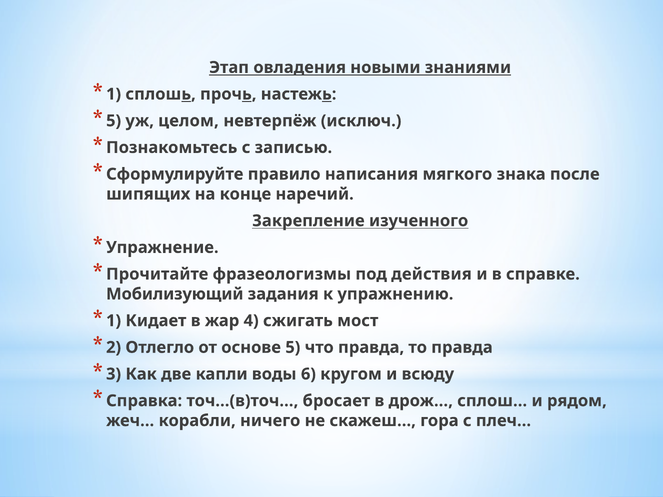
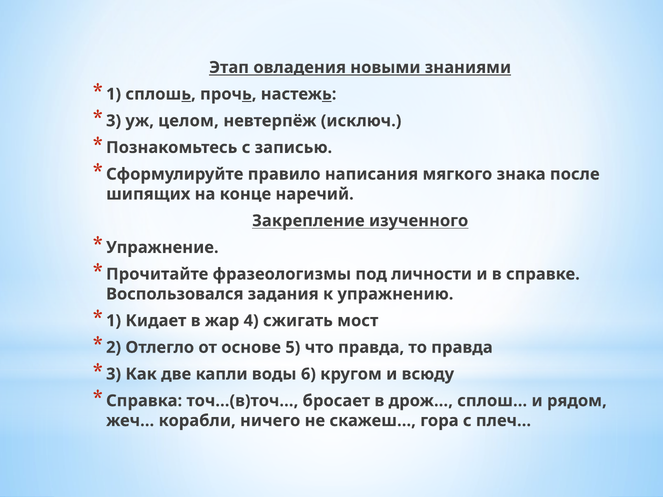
5: 5 -> 3 (114, 121)
действия: действия -> личности (432, 274)
Мобилизующий: Мобилизующий -> Воспользовался (175, 294)
